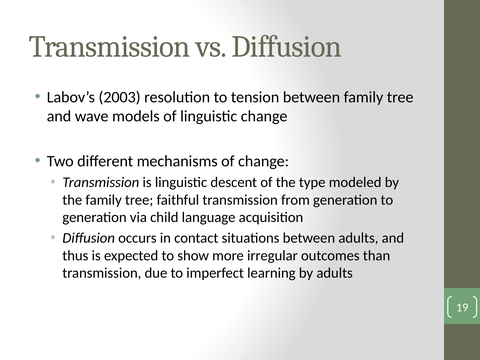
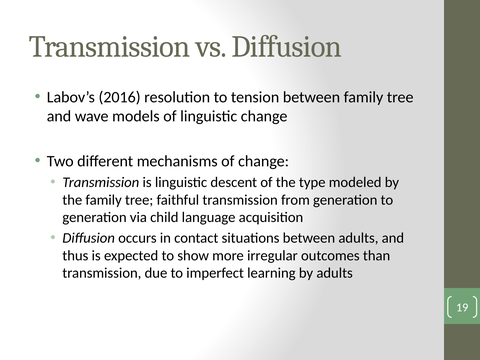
2003: 2003 -> 2016 (120, 97)
